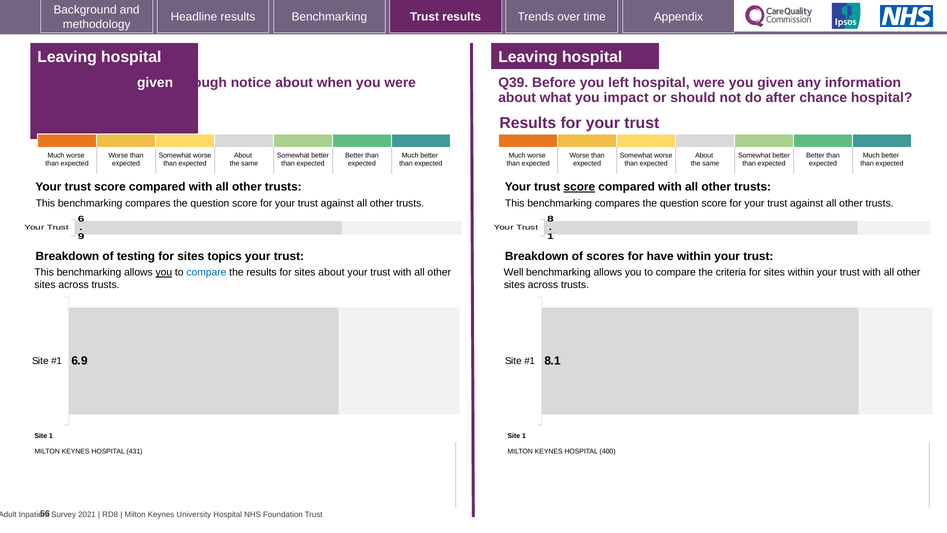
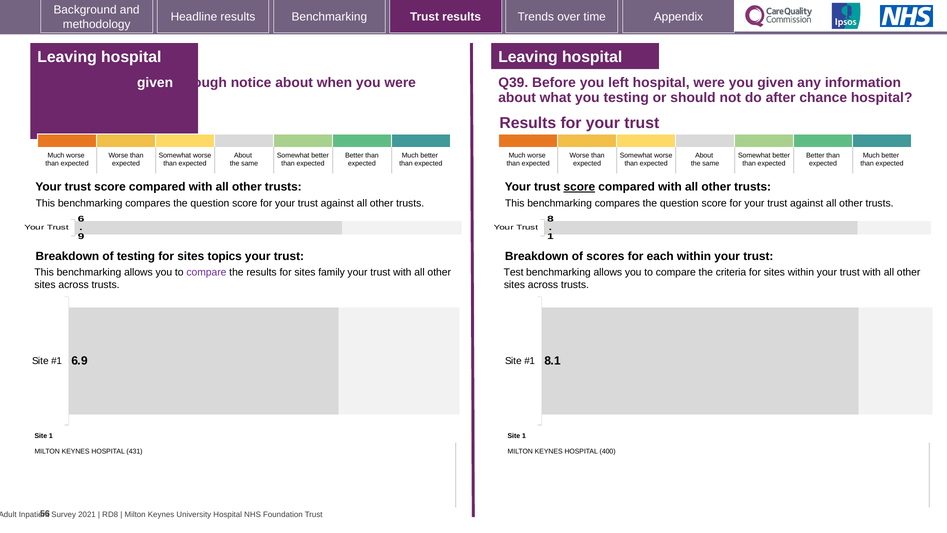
you impact: impact -> testing (626, 98)
have: have -> each (660, 256)
you underline: present -> none (164, 272)
compare colour: blue -> purple (206, 272)
sites about: about -> family (332, 272)
Well: Well -> Test (514, 272)
